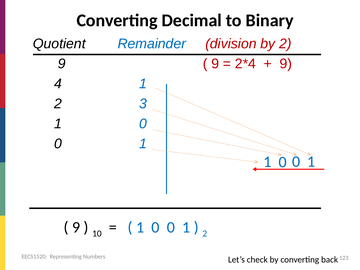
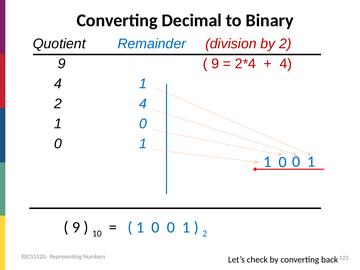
9: 9 -> 4 (286, 64)
2 3: 3 -> 4 (143, 104)
